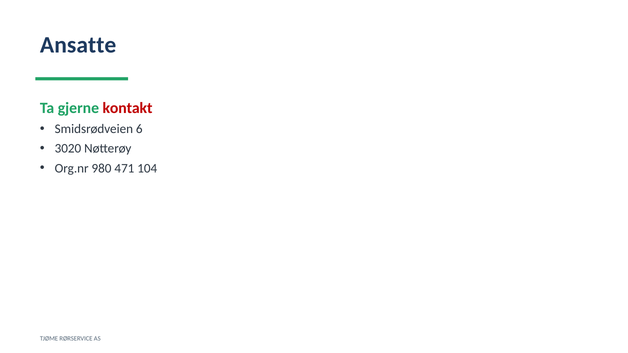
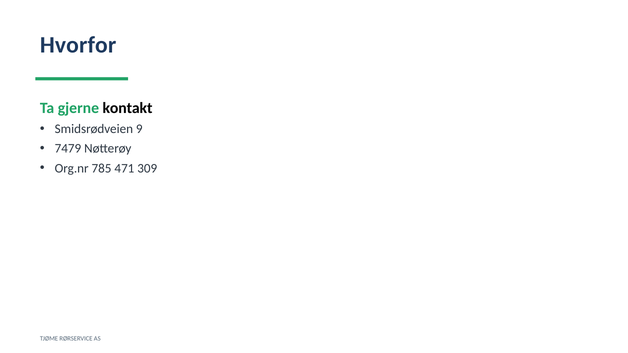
Ansatte: Ansatte -> Hvorfor (78, 45)
kontakt colour: red -> black (128, 108)
6: 6 -> 9 (139, 129)
3020: 3020 -> 7479 (68, 149)
980: 980 -> 785 (102, 168)
104: 104 -> 309 (147, 168)
